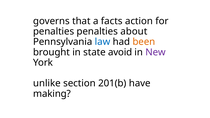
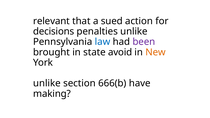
governs: governs -> relevant (51, 21)
facts: facts -> sued (112, 21)
penalties: penalties -> decisions (54, 31)
penalties about: about -> unlike (134, 31)
been colour: orange -> purple (144, 42)
New colour: purple -> orange (156, 52)
201(b: 201(b -> 666(b (112, 83)
